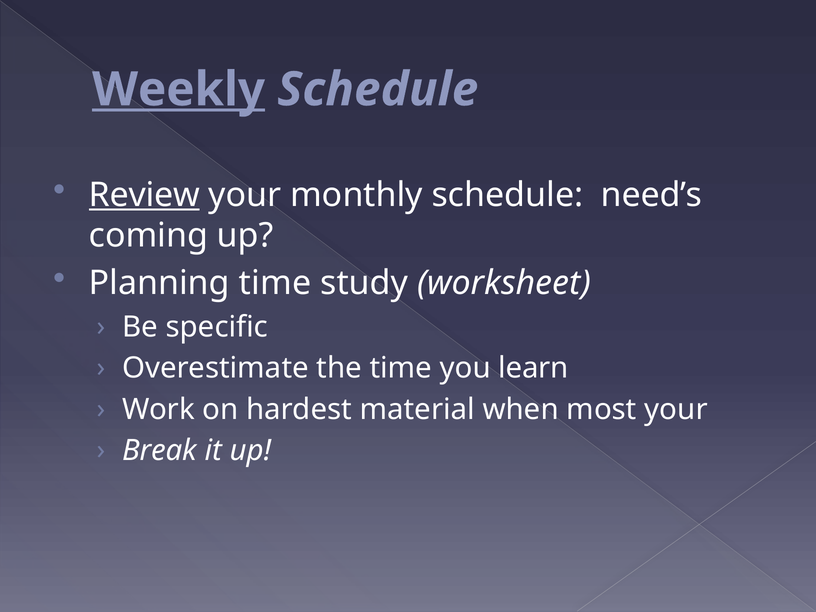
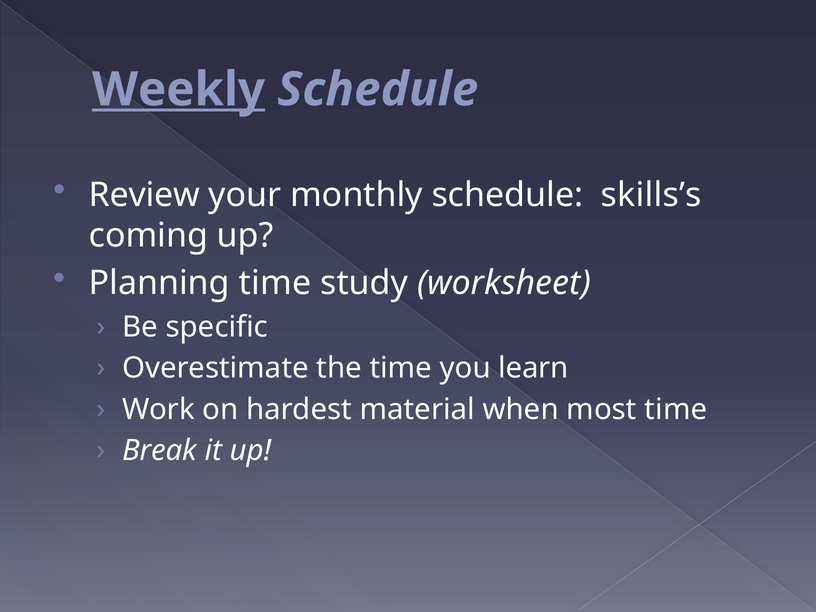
Review underline: present -> none (144, 195)
need’s: need’s -> skills’s (651, 195)
most your: your -> time (676, 409)
